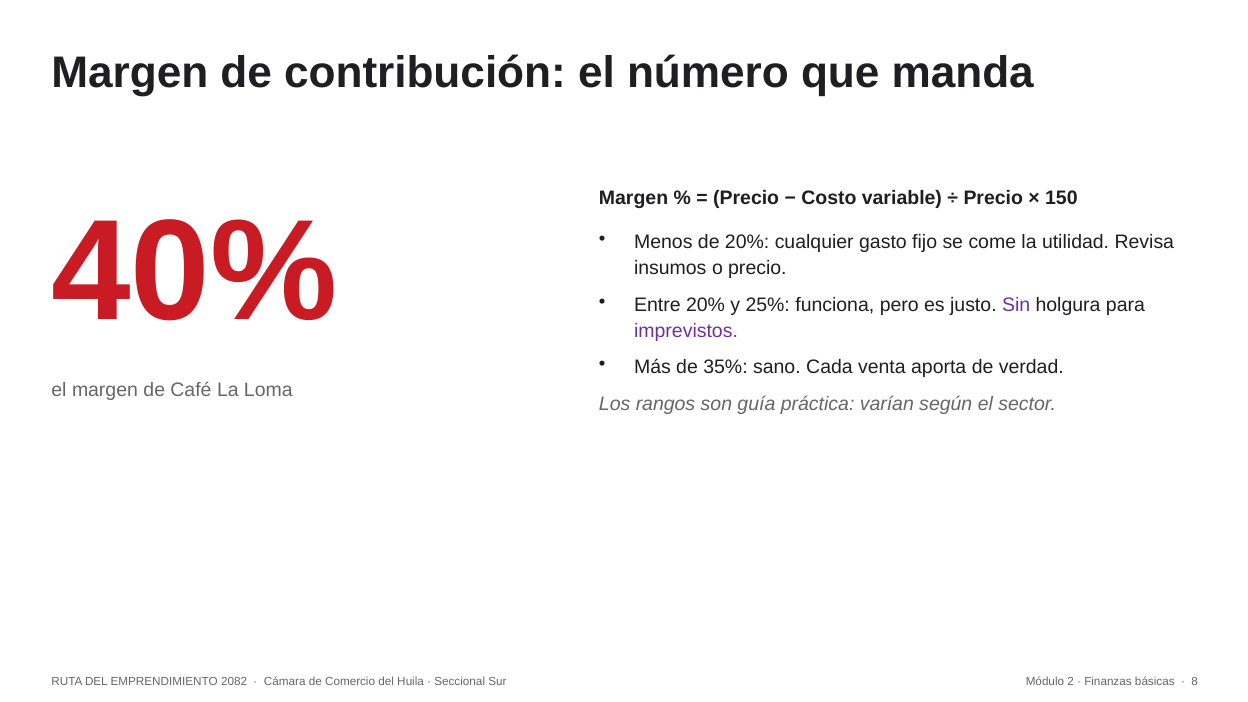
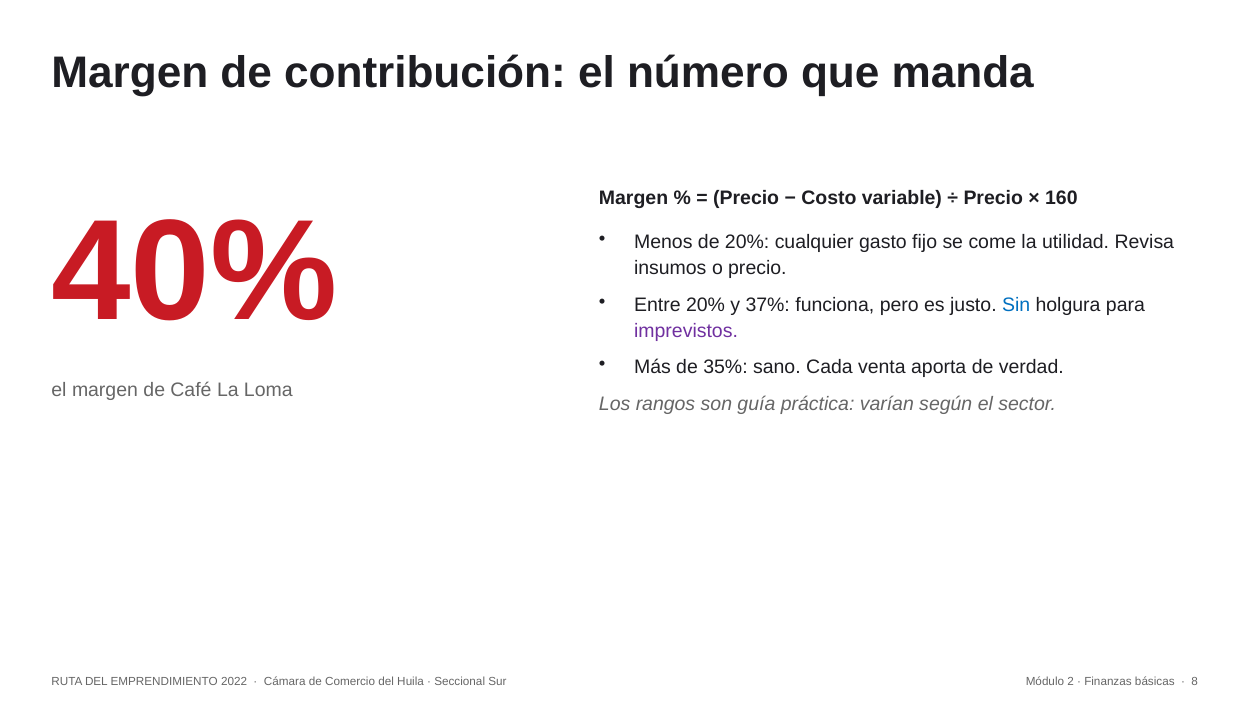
150: 150 -> 160 (1061, 198)
25%: 25% -> 37% (768, 305)
Sin colour: purple -> blue (1016, 305)
2082: 2082 -> 2022 (234, 681)
